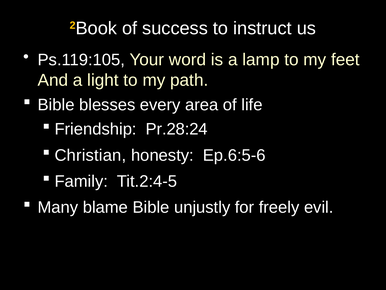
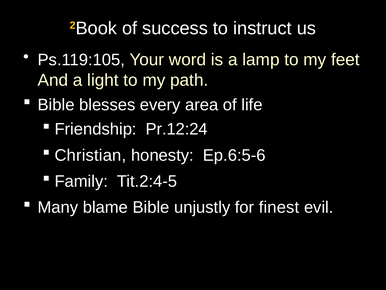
Pr.28:24: Pr.28:24 -> Pr.12:24 (177, 129)
freely: freely -> finest (279, 207)
